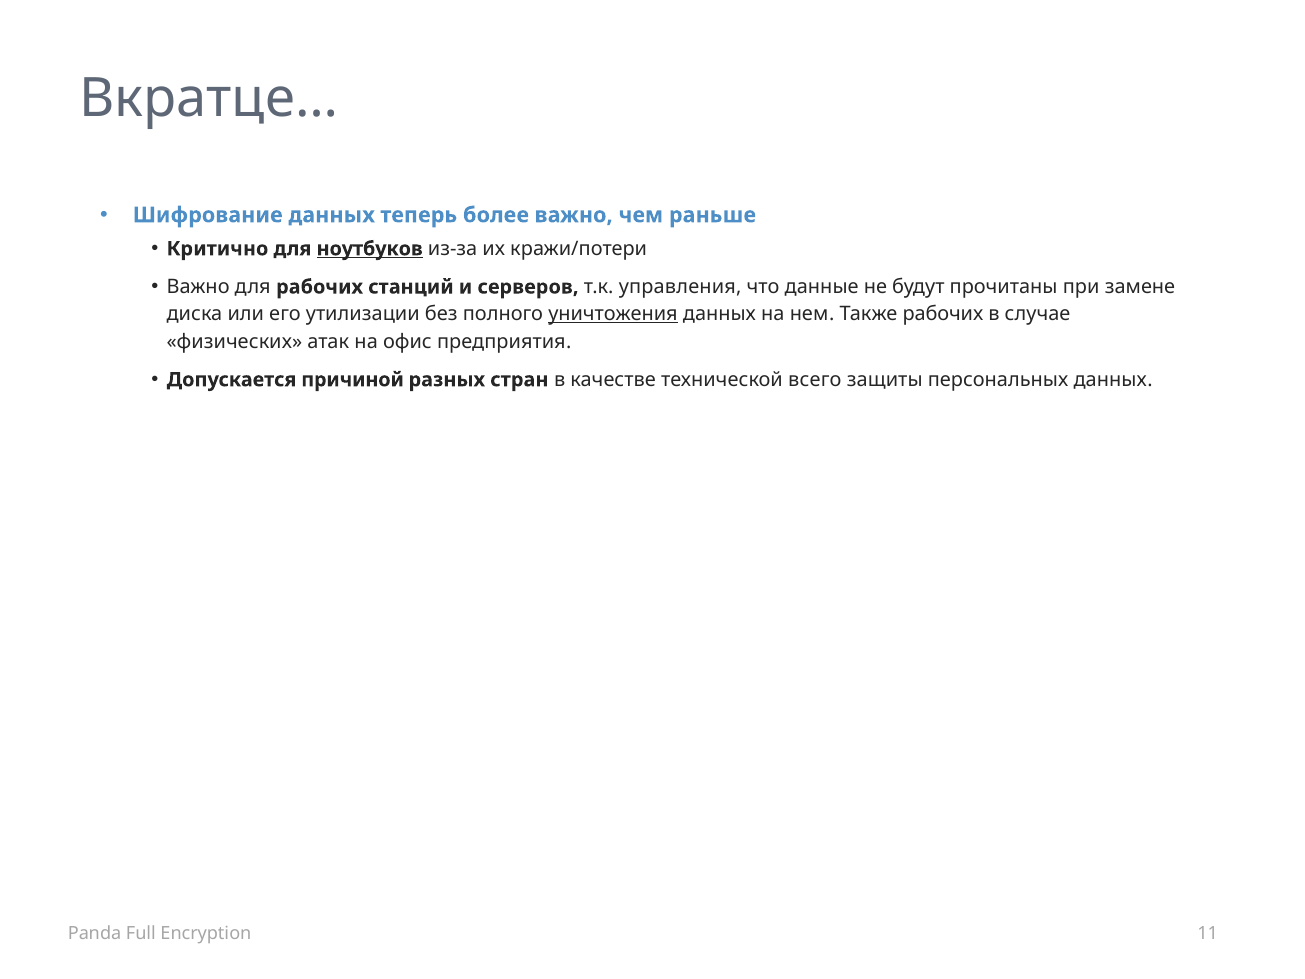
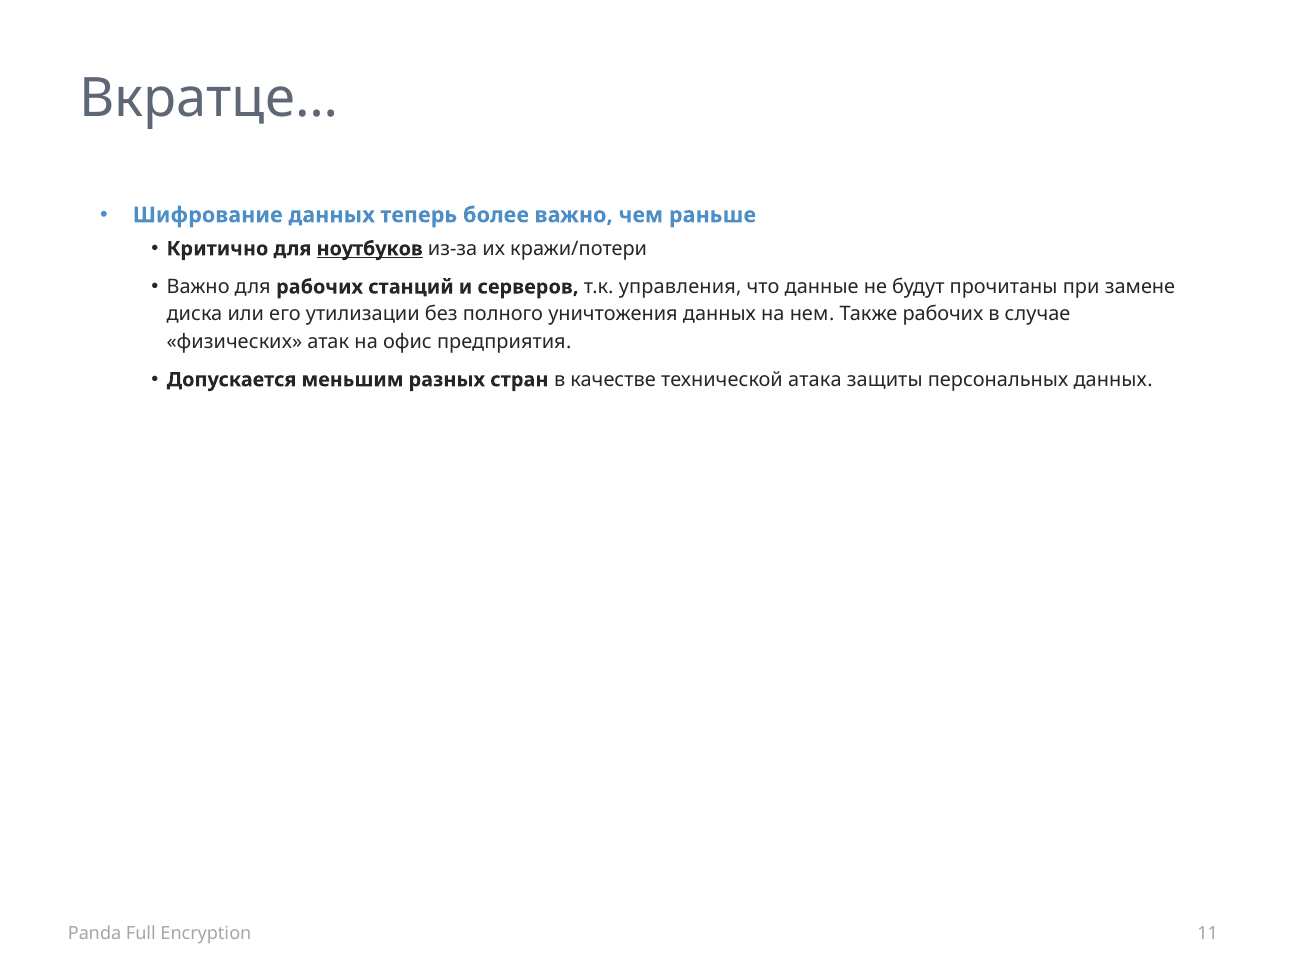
уничтожения underline: present -> none (613, 314)
причиной: причиной -> меньшим (352, 380)
всего: всего -> атака (815, 380)
